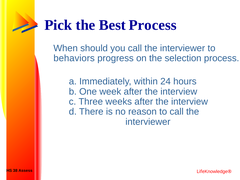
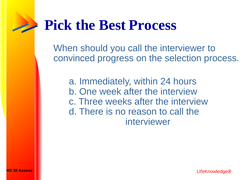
behaviors: behaviors -> convinced (74, 58)
